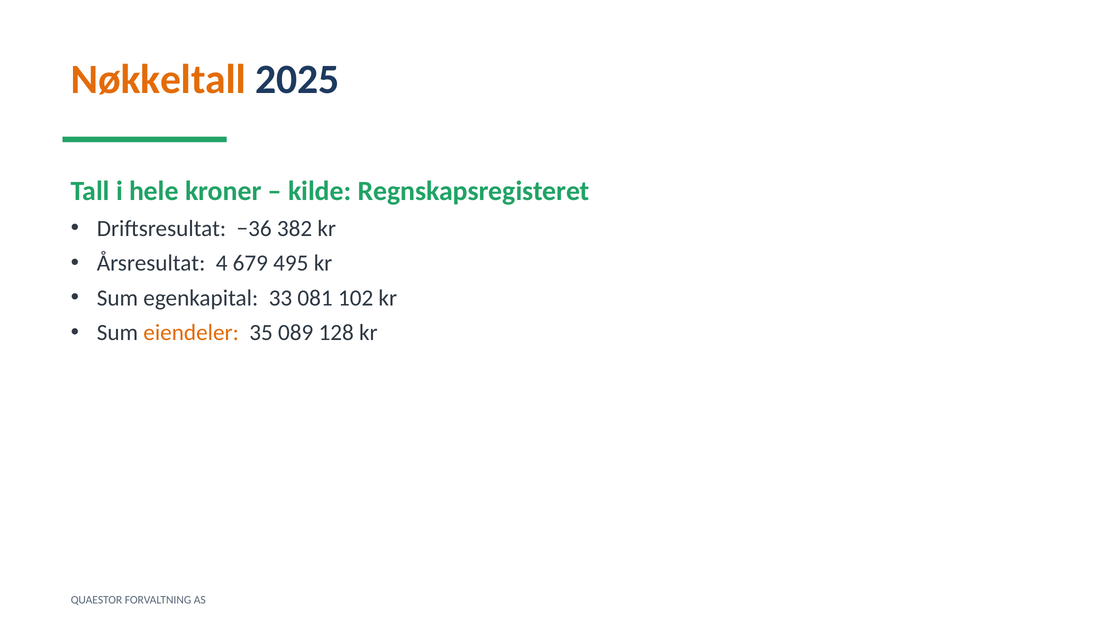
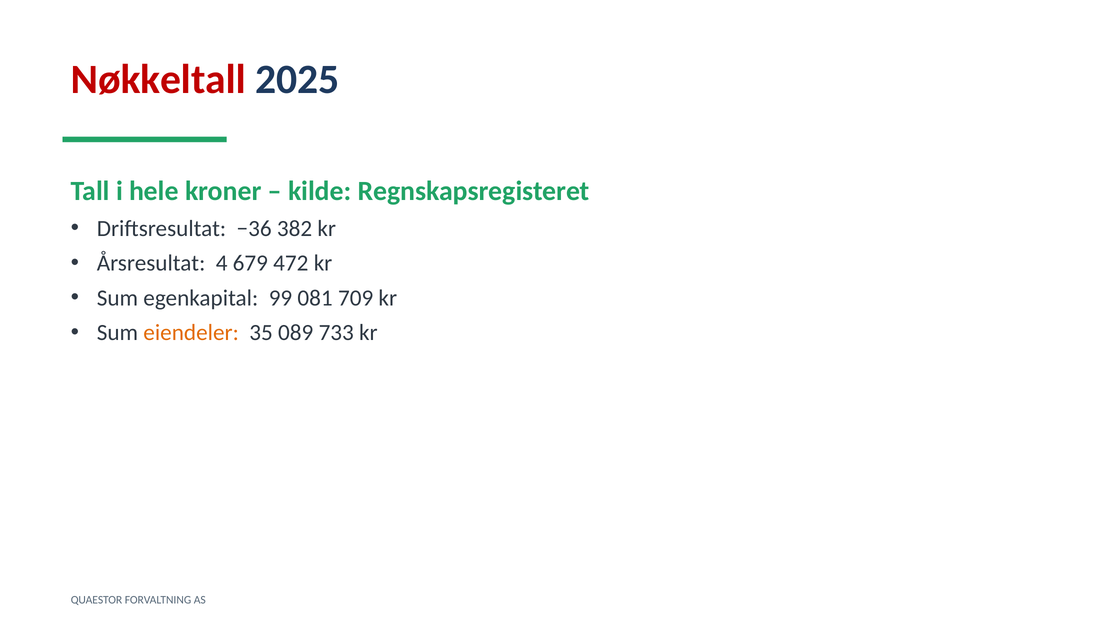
Nøkkeltall colour: orange -> red (158, 79)
495: 495 -> 472 (291, 263)
33: 33 -> 99 (280, 298)
102: 102 -> 709 (356, 298)
128: 128 -> 733 (336, 333)
